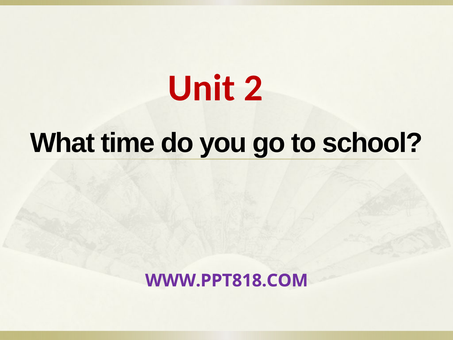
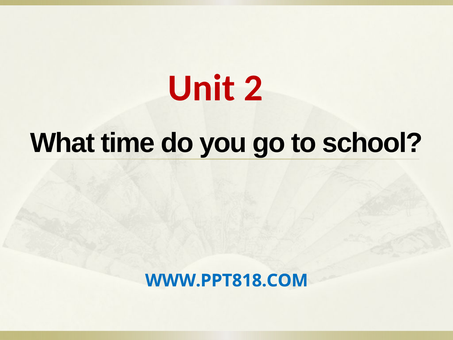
WWW.PPT818.COM colour: purple -> blue (227, 280)
